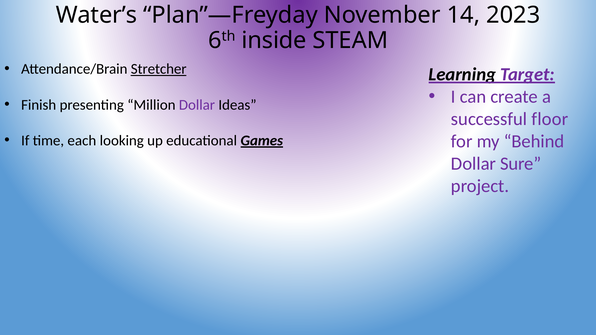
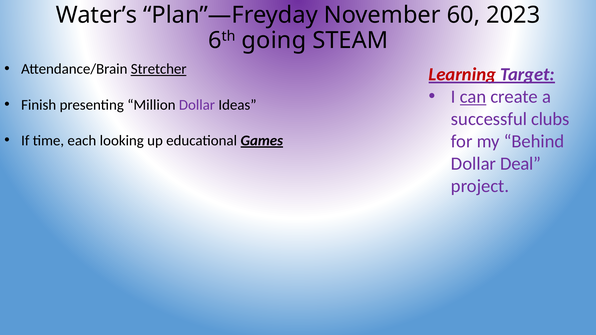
14: 14 -> 60 (463, 15)
inside: inside -> going (274, 41)
Learning colour: black -> red (462, 75)
can underline: none -> present (473, 97)
floor: floor -> clubs (550, 119)
Sure: Sure -> Deal (521, 164)
